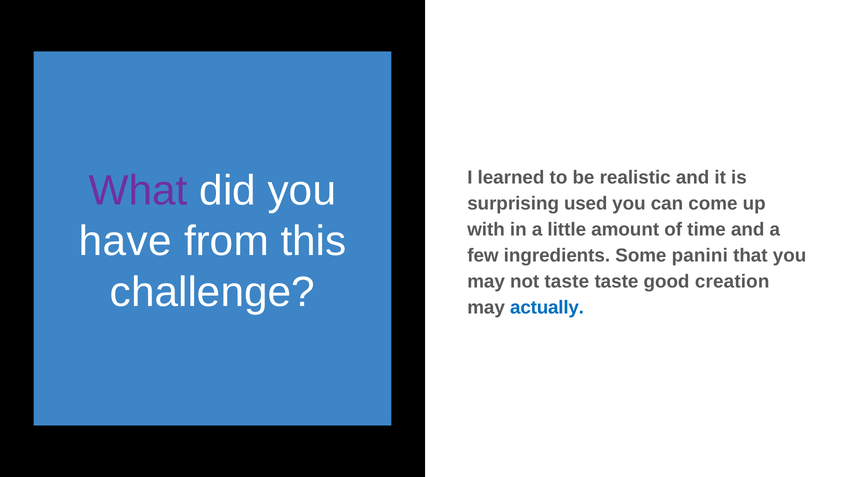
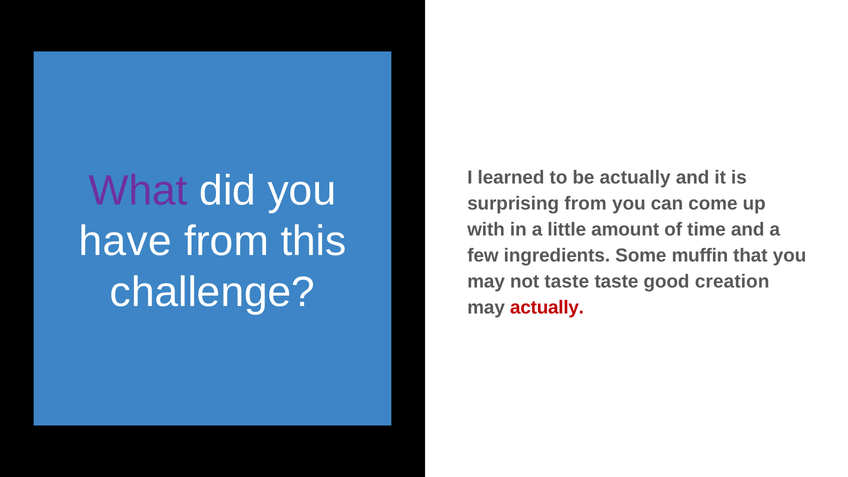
be realistic: realistic -> actually (635, 178)
surprising used: used -> from (586, 204)
panini: panini -> muffin (700, 255)
actually colour: blue -> red (547, 307)
